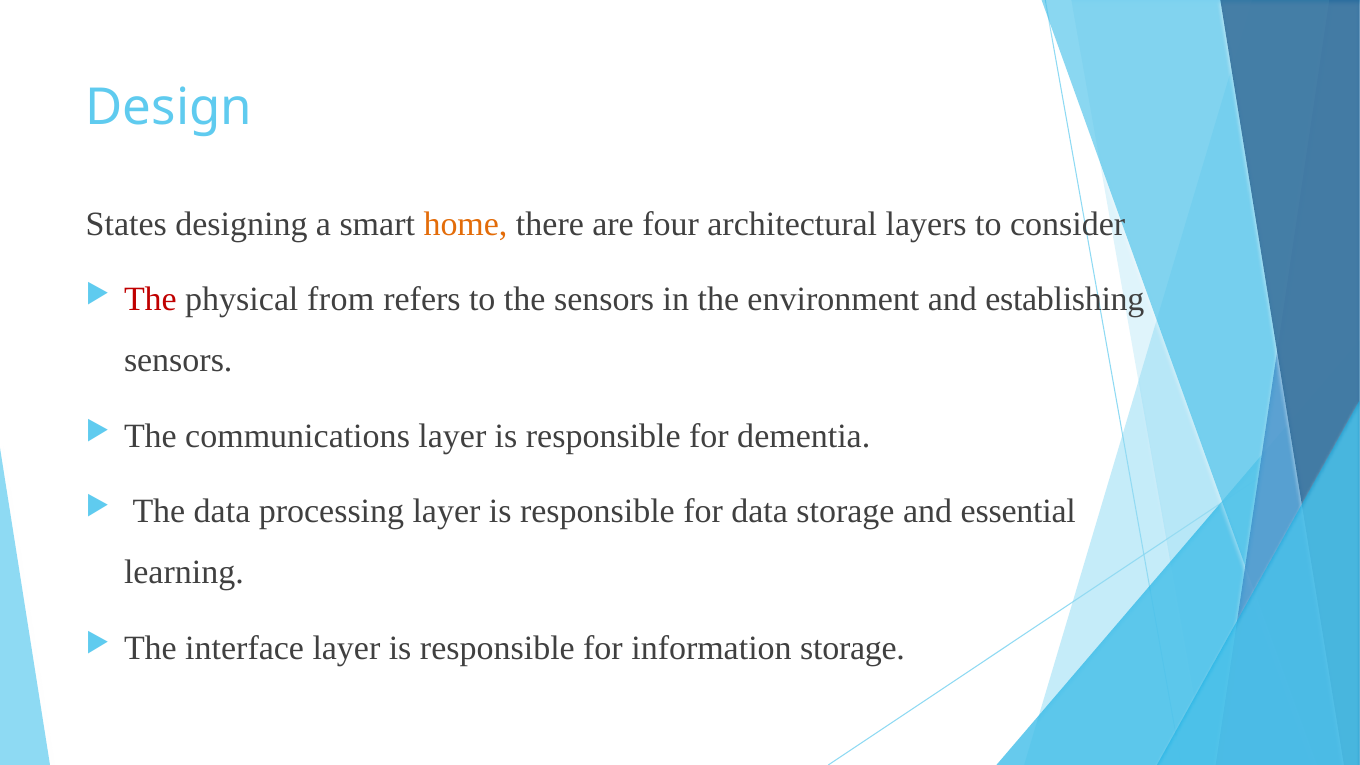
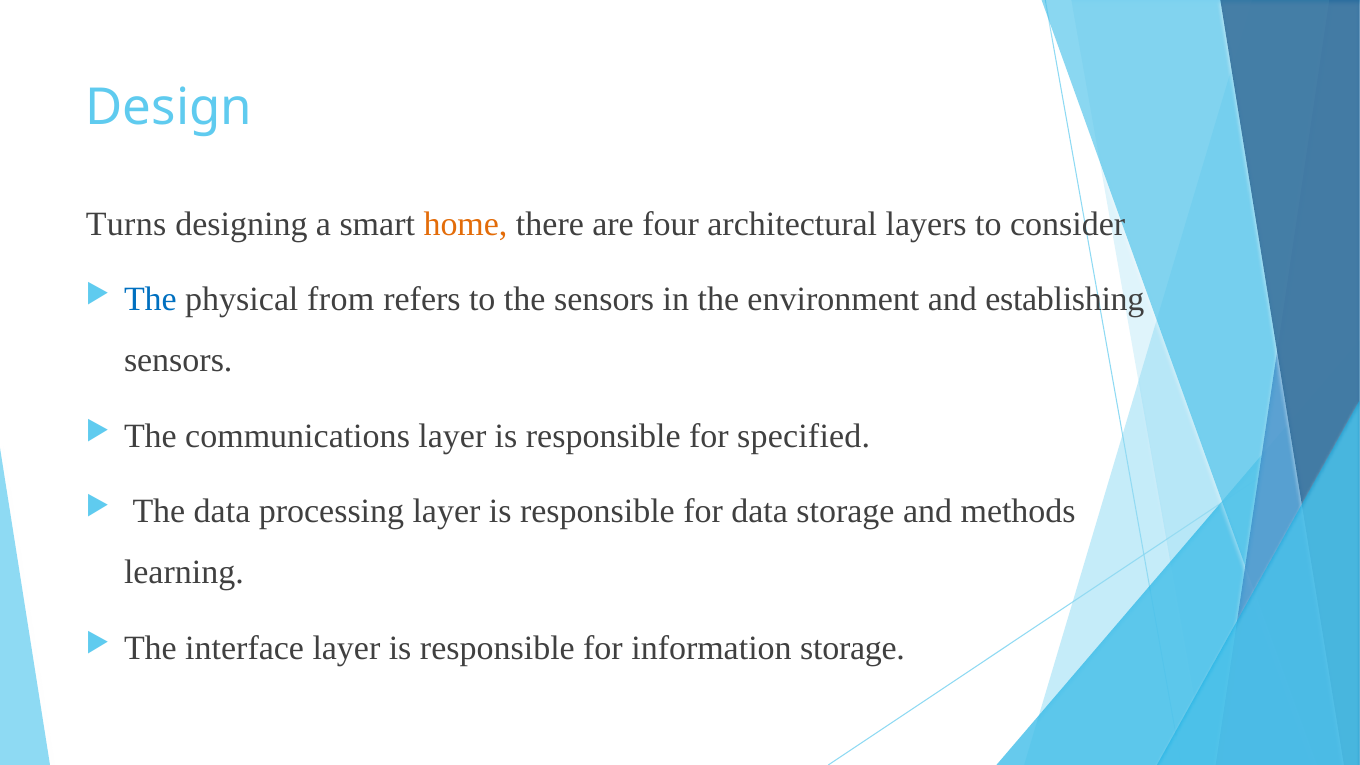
States: States -> Turns (126, 224)
The colour: red -> blue (150, 299)
dementia: dementia -> specified (804, 436)
essential: essential -> methods (1018, 511)
